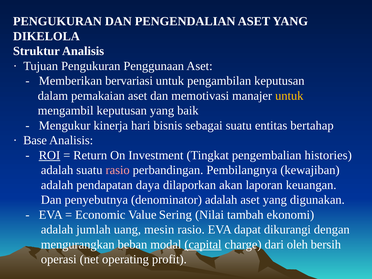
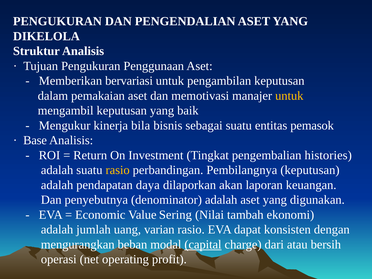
hari: hari -> bila (141, 125)
bertahap: bertahap -> pemasok (312, 125)
ROI underline: present -> none (49, 155)
rasio colour: pink -> yellow (118, 170)
Pembilangnya kewajiban: kewajiban -> keputusan (310, 170)
mesin: mesin -> varian (159, 230)
dikurangi: dikurangi -> konsisten (287, 230)
oleh: oleh -> atau (297, 245)
